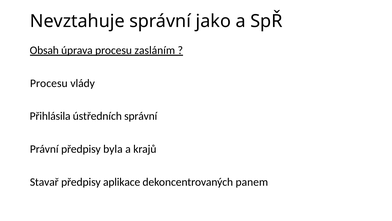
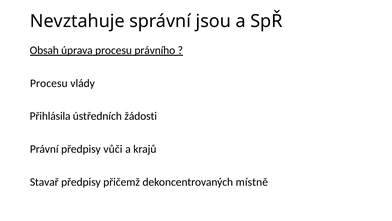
jako: jako -> jsou (213, 21)
zasláním: zasláním -> právního (155, 50)
ústředních správní: správní -> žádosti (141, 116)
byla: byla -> vůči (113, 149)
aplikace: aplikace -> přičemž (122, 182)
panem: panem -> místně (252, 182)
